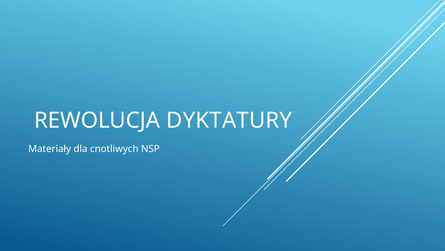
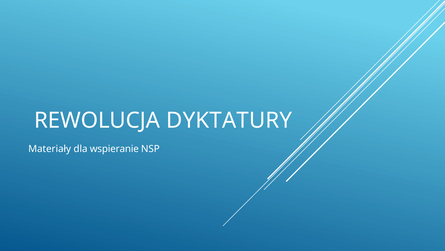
cnotliwych: cnotliwych -> wspieranie (114, 148)
